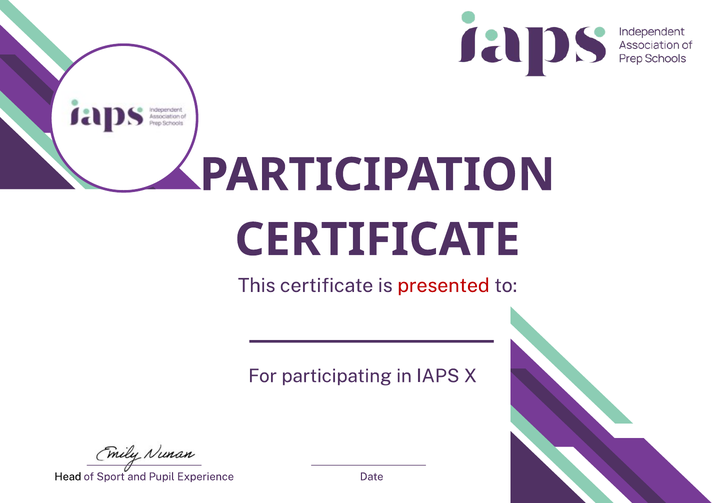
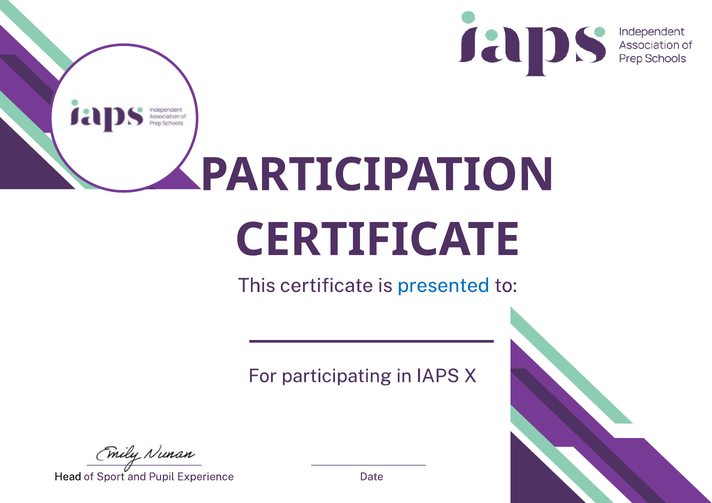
presented colour: red -> blue (443, 286)
